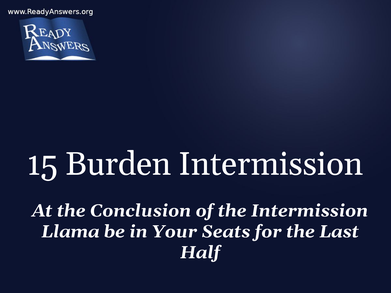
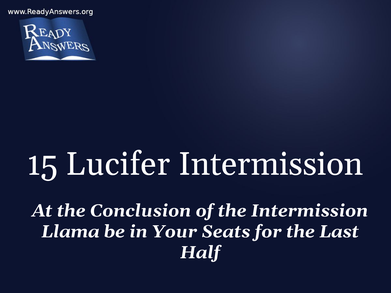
Burden: Burden -> Lucifer (118, 164)
